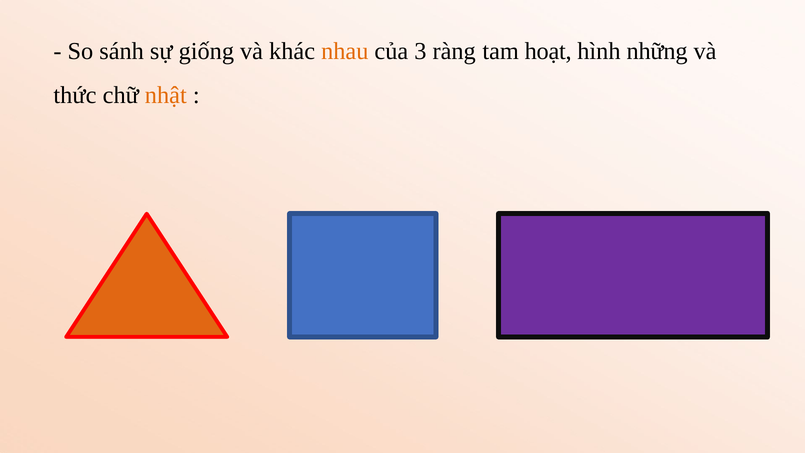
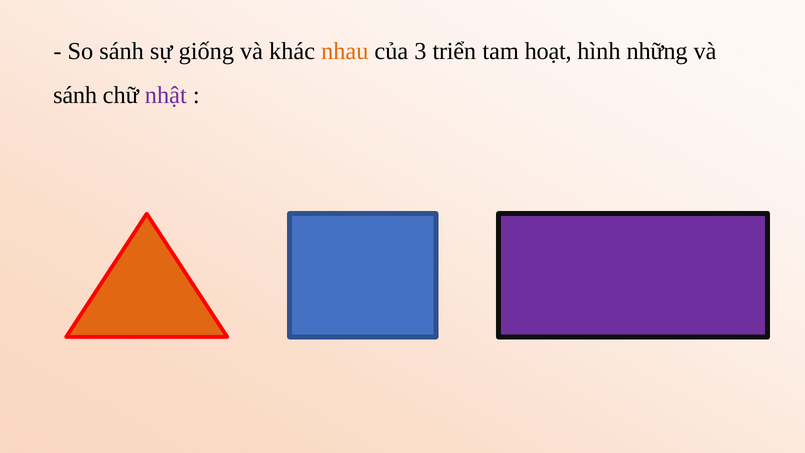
ràng: ràng -> triển (454, 51)
thức: thức -> sánh (75, 95)
nhật colour: orange -> purple (166, 95)
